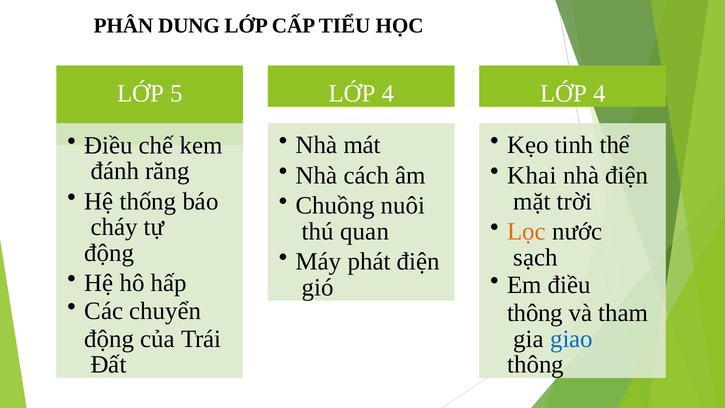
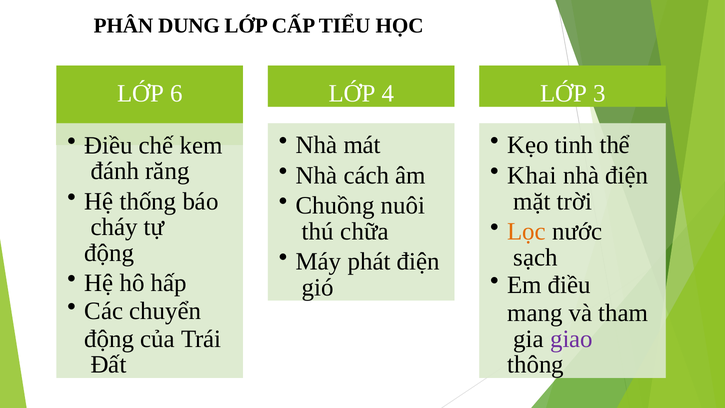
5: 5 -> 6 (177, 94)
4: 4 -> 3 (599, 94)
quan: quan -> chữa (365, 231)
thông: thông -> mang (535, 313)
giao colour: blue -> purple (571, 339)
